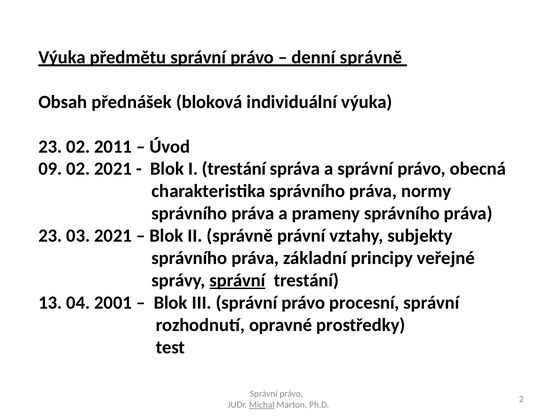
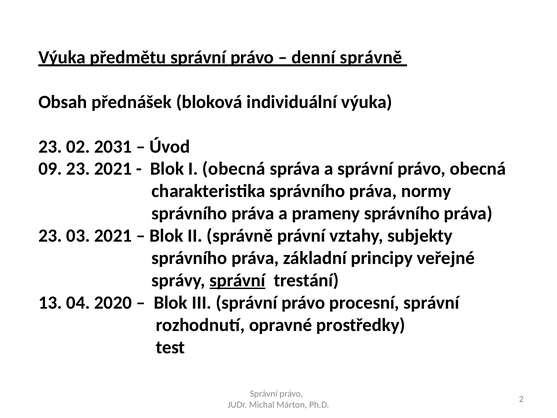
2011: 2011 -> 2031 (113, 146)
09 02: 02 -> 23 (78, 169)
I trestání: trestání -> obecná (234, 169)
2001: 2001 -> 2020 (113, 302)
Michal underline: present -> none (262, 405)
